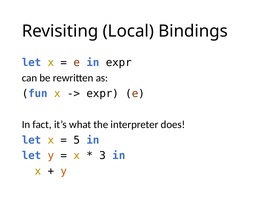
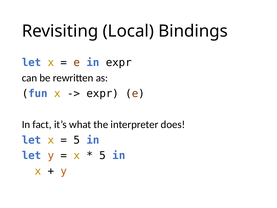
3: 3 -> 5 (103, 155)
